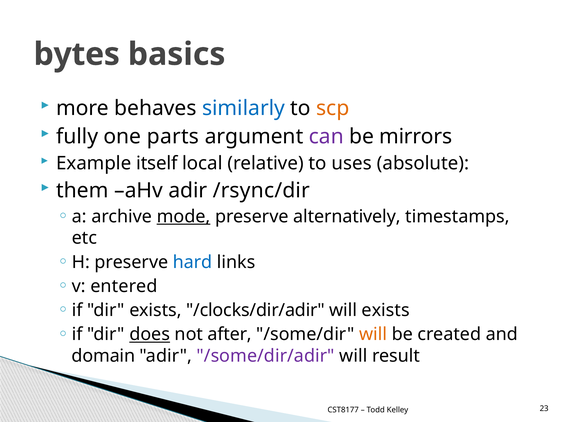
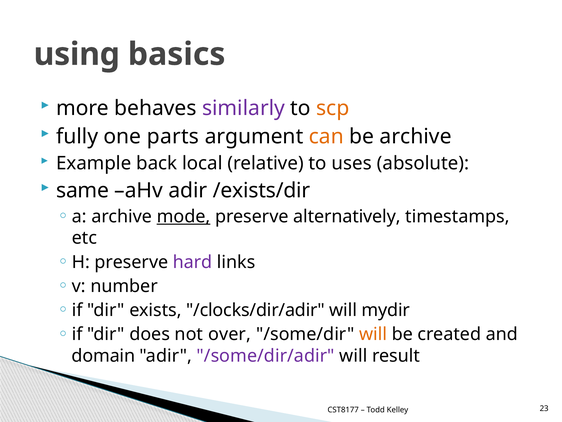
bytes: bytes -> using (77, 54)
similarly colour: blue -> purple (243, 108)
can colour: purple -> orange (326, 136)
be mirrors: mirrors -> archive (416, 136)
itself: itself -> back (157, 163)
them: them -> same (83, 190)
/rsync/dir: /rsync/dir -> /exists/dir (261, 190)
hard colour: blue -> purple (193, 262)
entered: entered -> number (124, 286)
will exists: exists -> mydir (386, 310)
does underline: present -> none (150, 334)
after: after -> over (230, 334)
